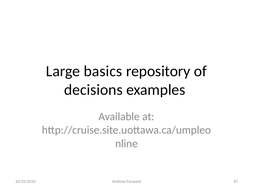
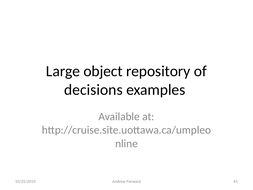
basics: basics -> object (103, 71)
